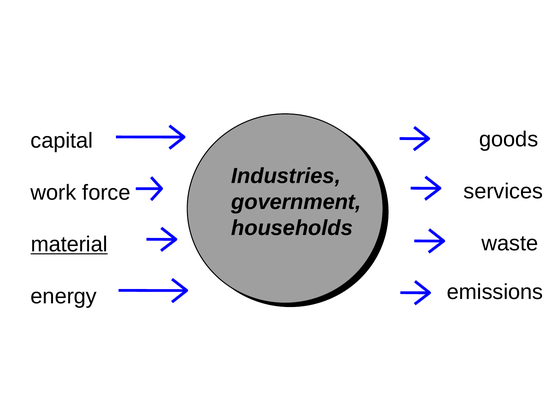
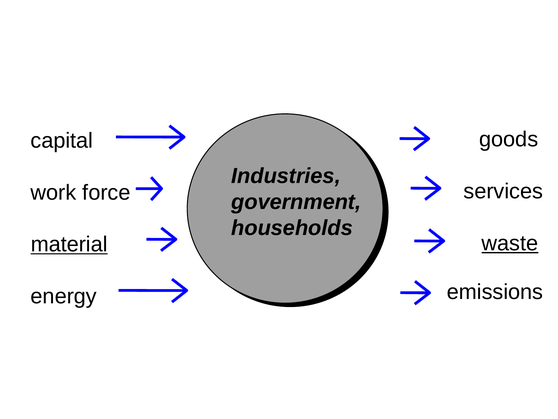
waste underline: none -> present (510, 243)
